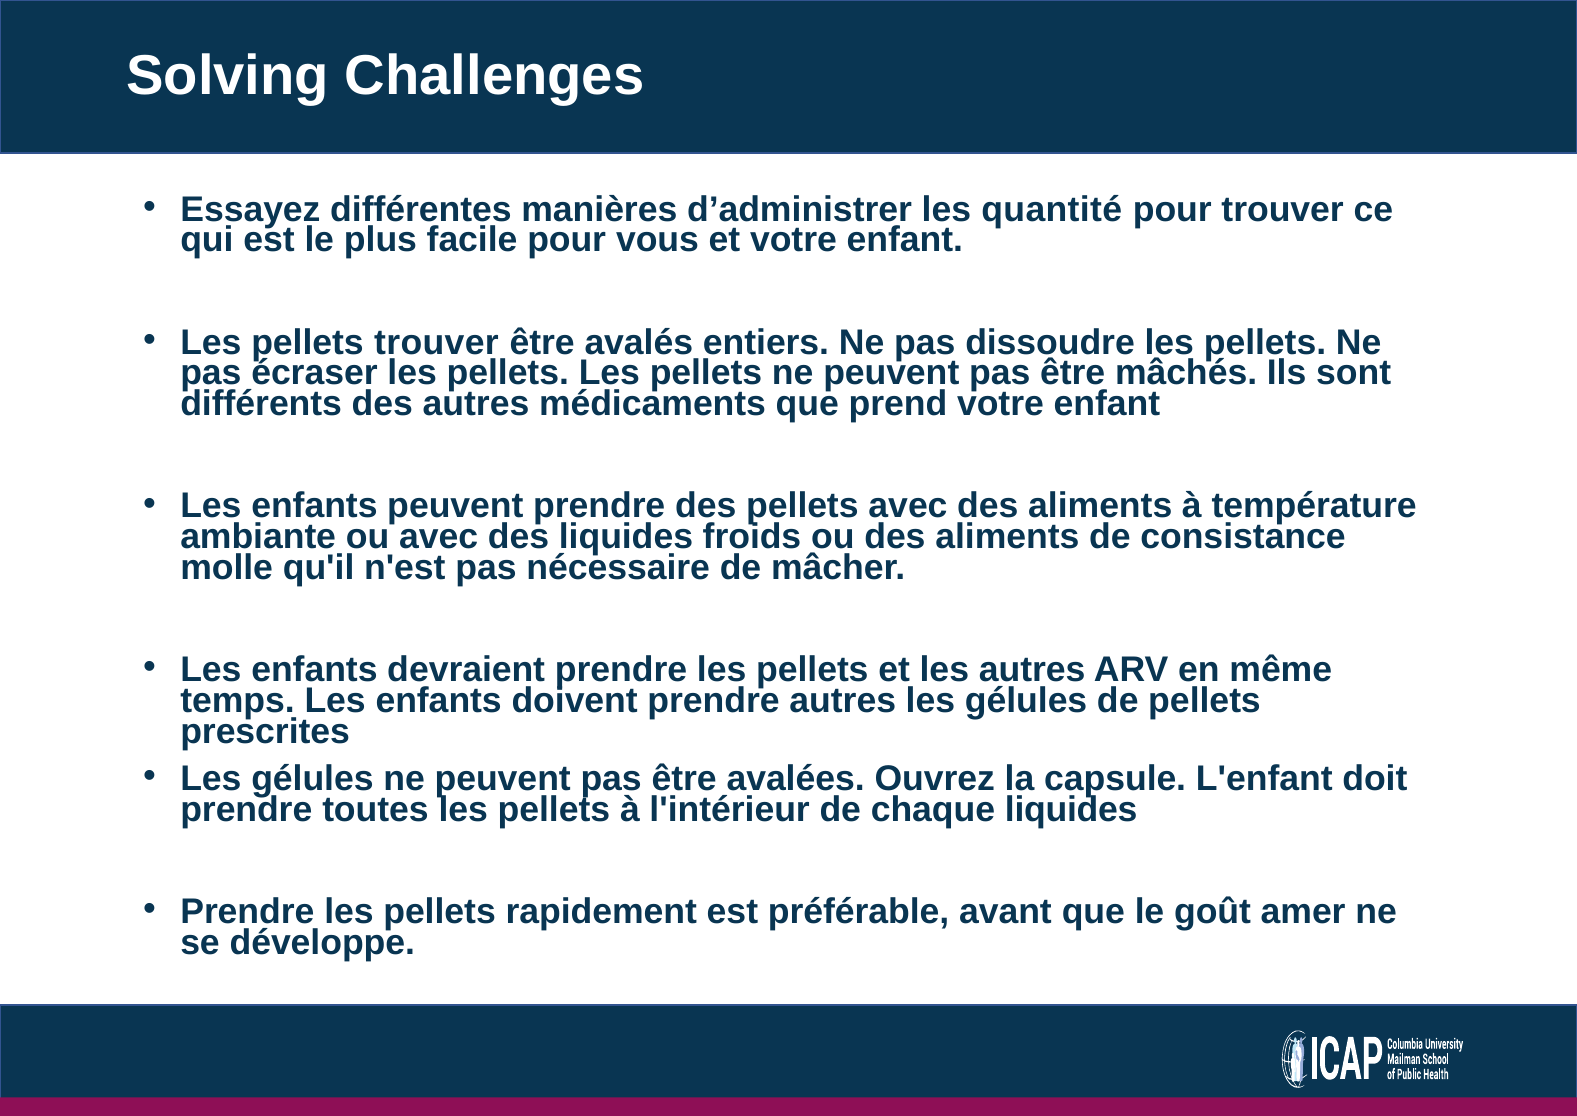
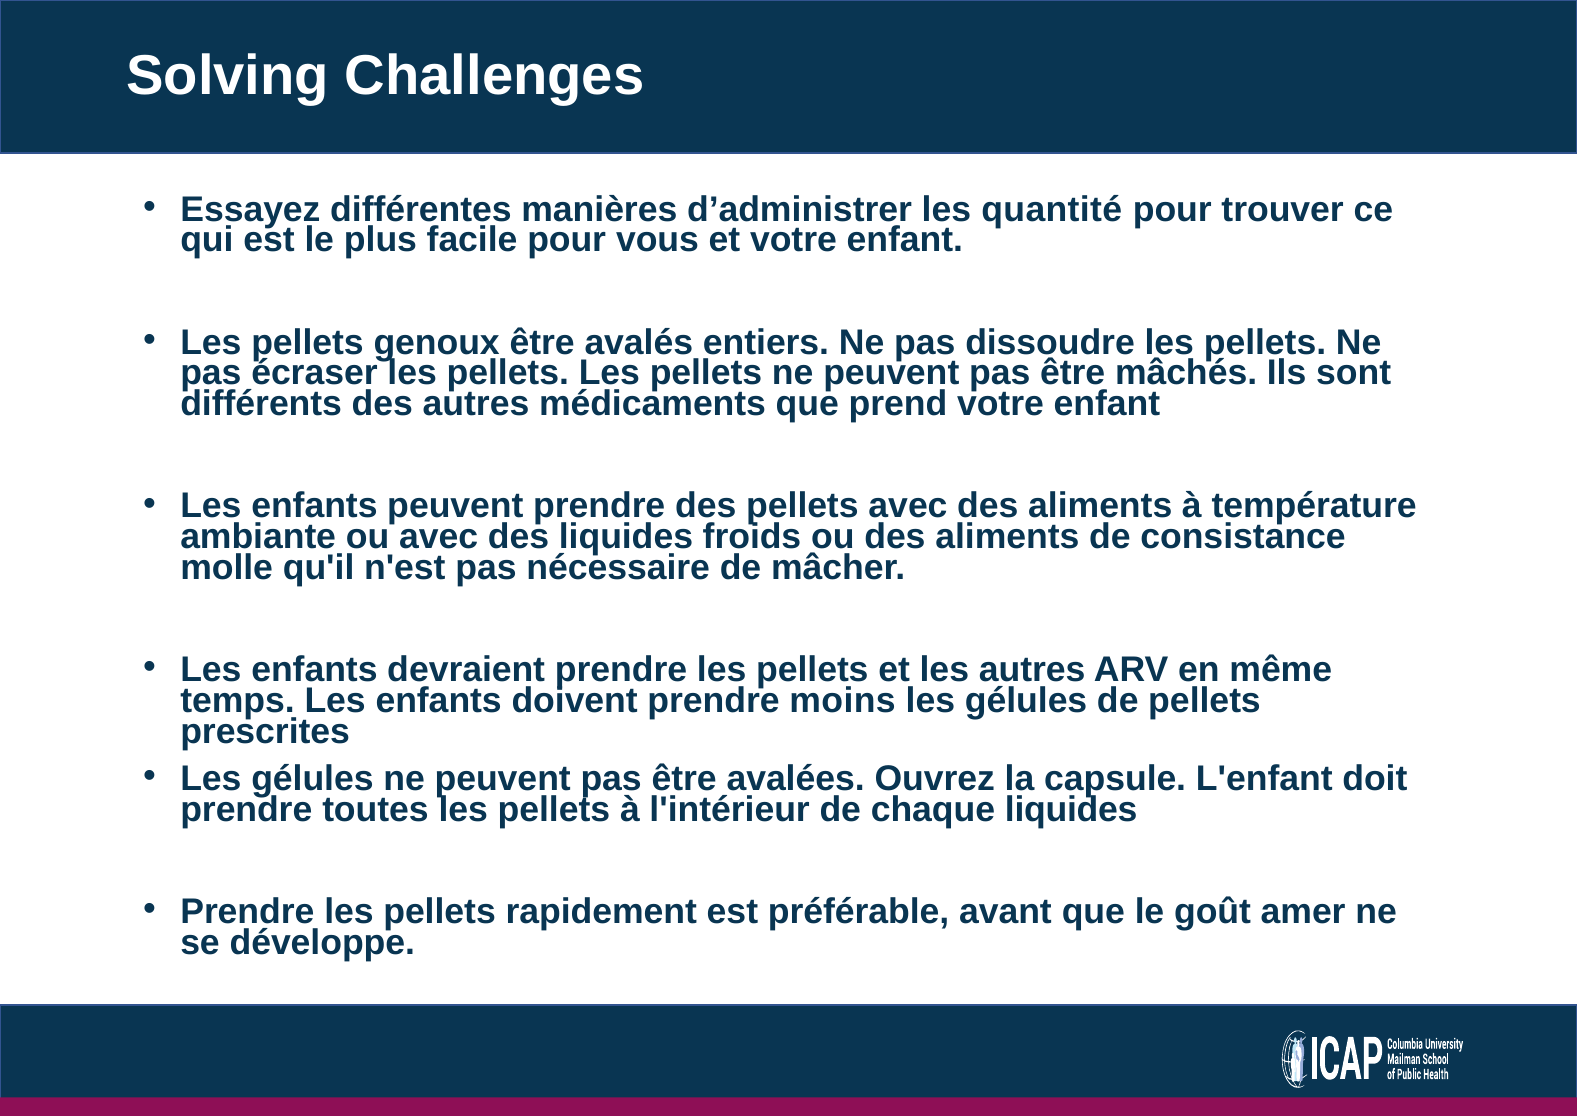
pellets trouver: trouver -> genoux (437, 342)
prendre autres: autres -> moins (843, 700)
